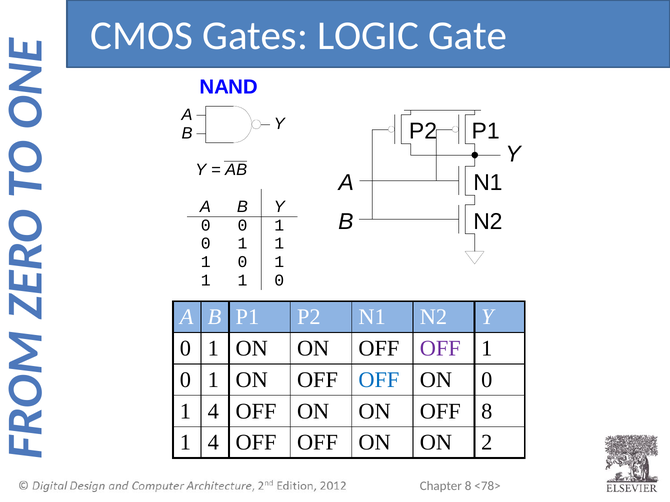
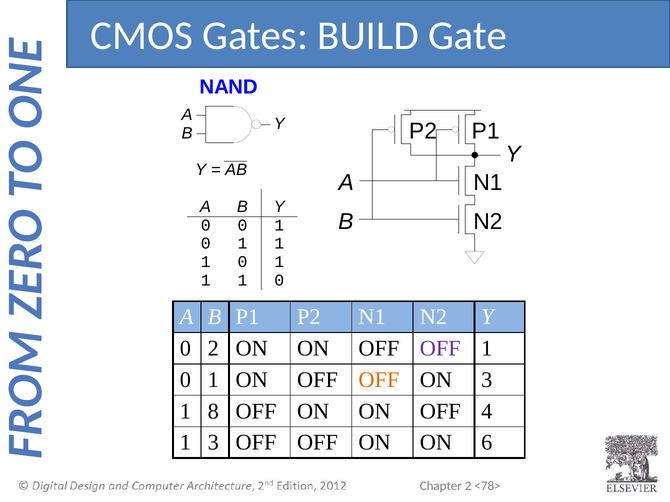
LOGIC: LOGIC -> BUILD (368, 36)
1: 1 -> 2 (213, 349)
OFF colour: blue -> orange (379, 380)
ON 0: 0 -> 3 (487, 380)
4: 4 -> 8 (213, 412)
OFF 8: 8 -> 4 (487, 412)
4: 4 -> 3 (213, 443)
2: 2 -> 6 (487, 443)
8: 8 -> 2 (468, 486)
